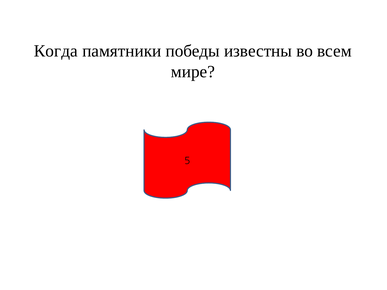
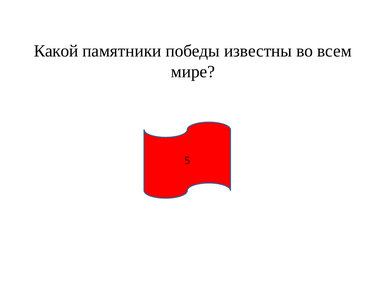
Когда: Когда -> Какой (56, 51)
